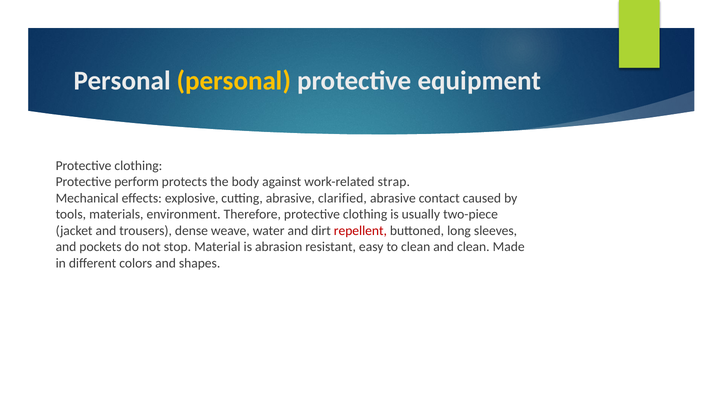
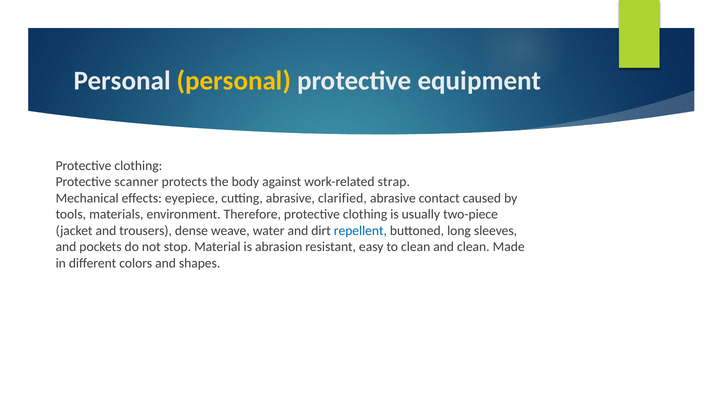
perform: perform -> scanner (136, 182)
explosive: explosive -> eyepiece (192, 198)
repellent colour: red -> blue (360, 231)
